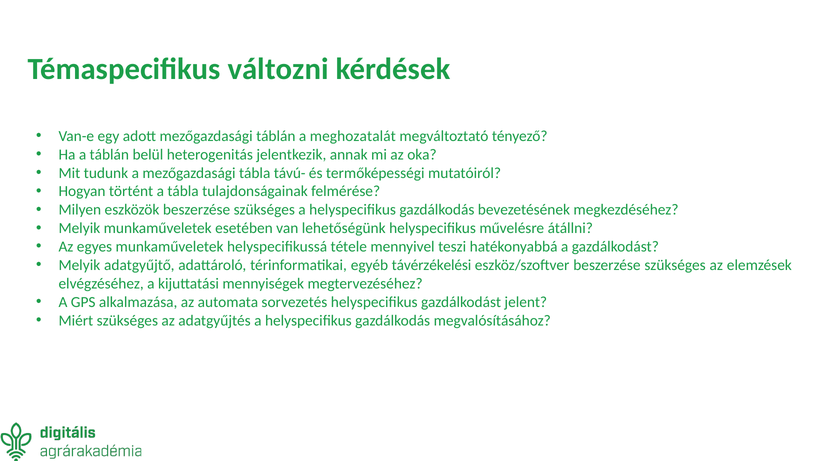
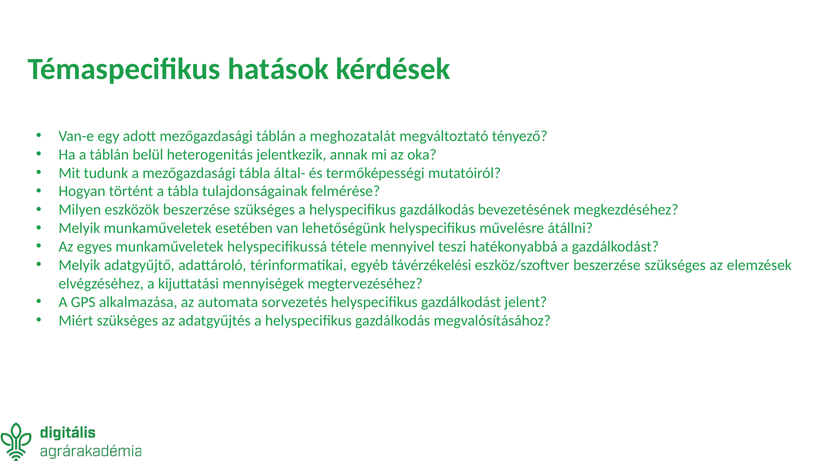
változni: változni -> hatások (278, 69)
távú-: távú- -> által- (290, 173)
